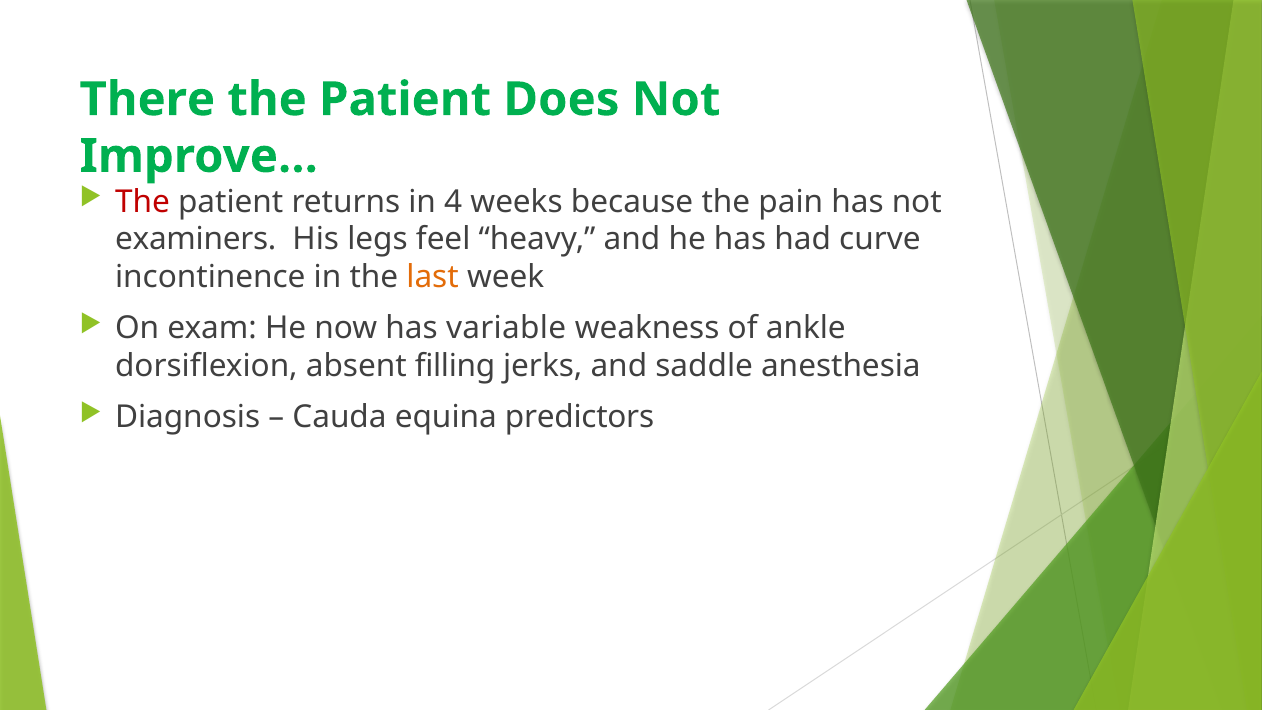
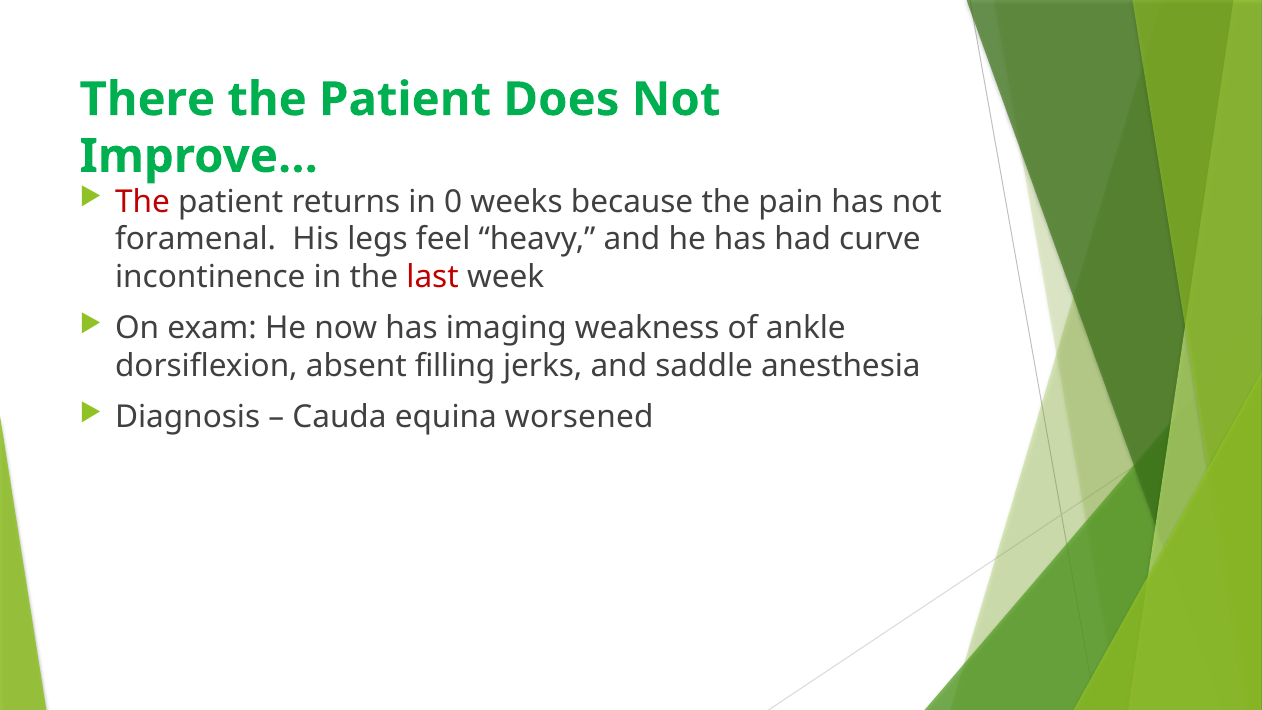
4: 4 -> 0 (453, 202)
examiners: examiners -> foramenal (196, 240)
last colour: orange -> red (433, 277)
variable: variable -> imaging (506, 328)
predictors: predictors -> worsened (579, 417)
